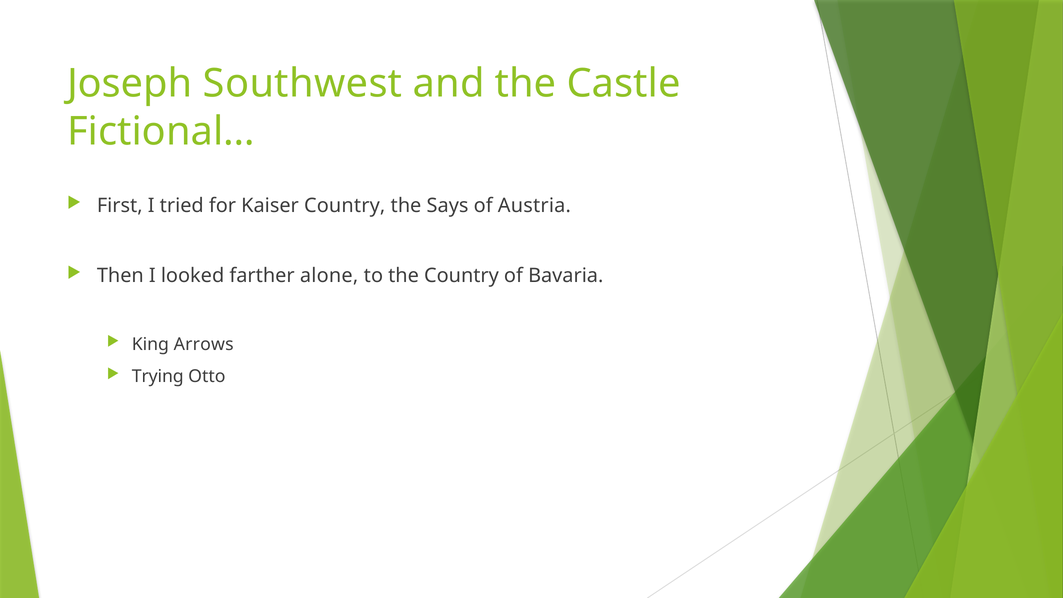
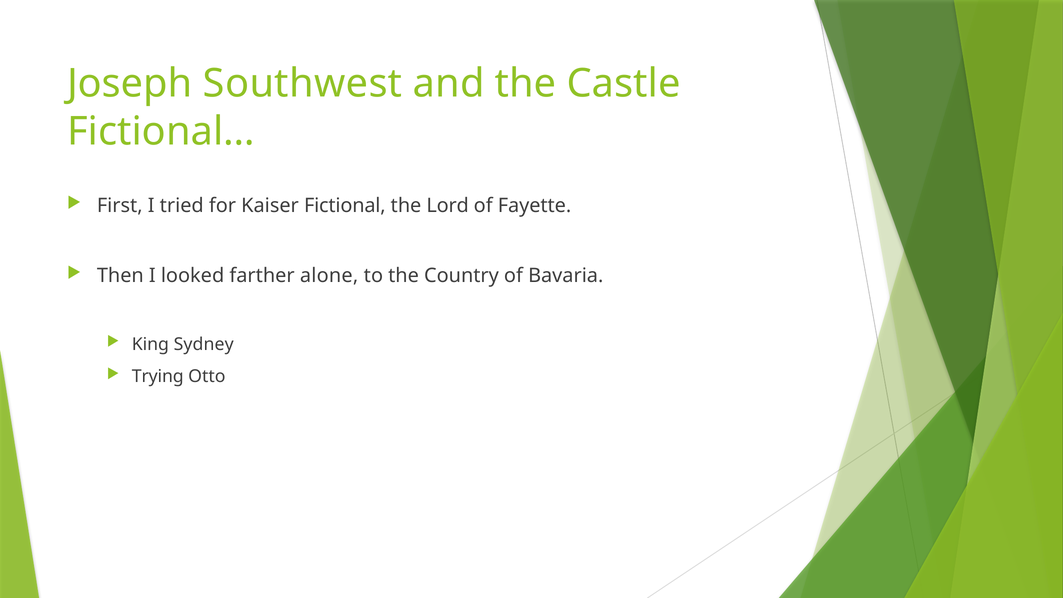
Kaiser Country: Country -> Fictional (345, 206)
Says: Says -> Lord (448, 206)
Austria: Austria -> Fayette (535, 206)
Arrows: Arrows -> Sydney (204, 344)
